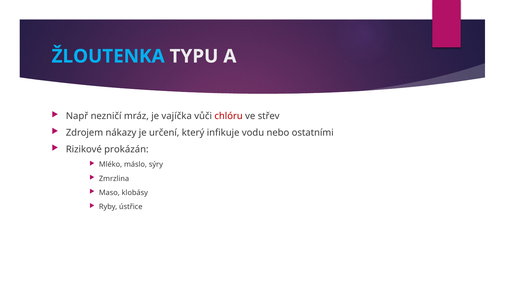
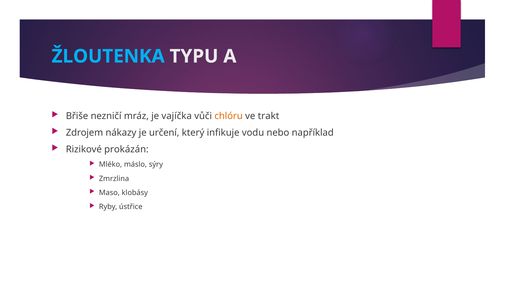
Např: Např -> Břiše (77, 116)
chlóru colour: red -> orange (229, 116)
střev: střev -> trakt (269, 116)
ostatními: ostatními -> například (313, 133)
